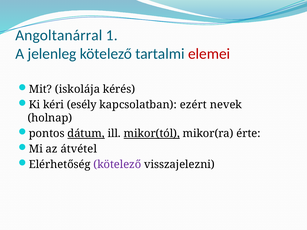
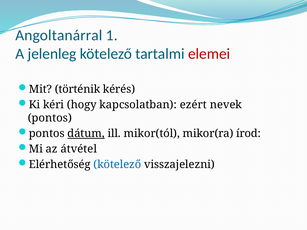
iskolája: iskolája -> történik (78, 89)
esély: esély -> hogy (82, 105)
holnap: holnap -> pontos (50, 118)
mikor(tól underline: present -> none (152, 134)
érte: érte -> írod (249, 134)
kötelező colour: purple -> blue (117, 165)
